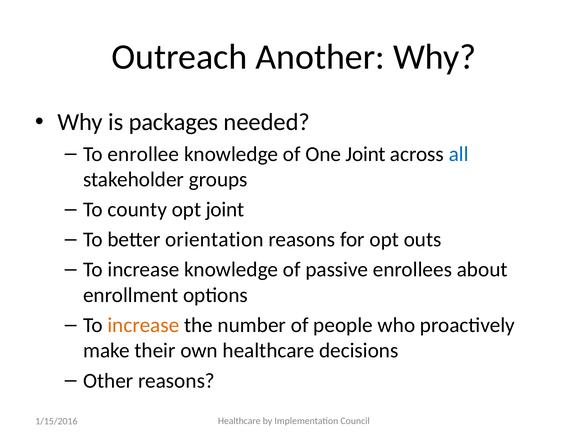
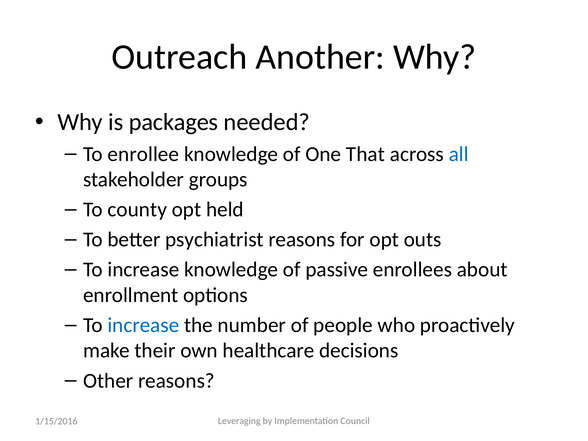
One Joint: Joint -> That (365, 154)
opt joint: joint -> held (225, 210)
orientation: orientation -> psychiatrist (214, 240)
increase colour: orange -> blue (143, 325)
Healthcare: Healthcare -> Leveraging (239, 421)
